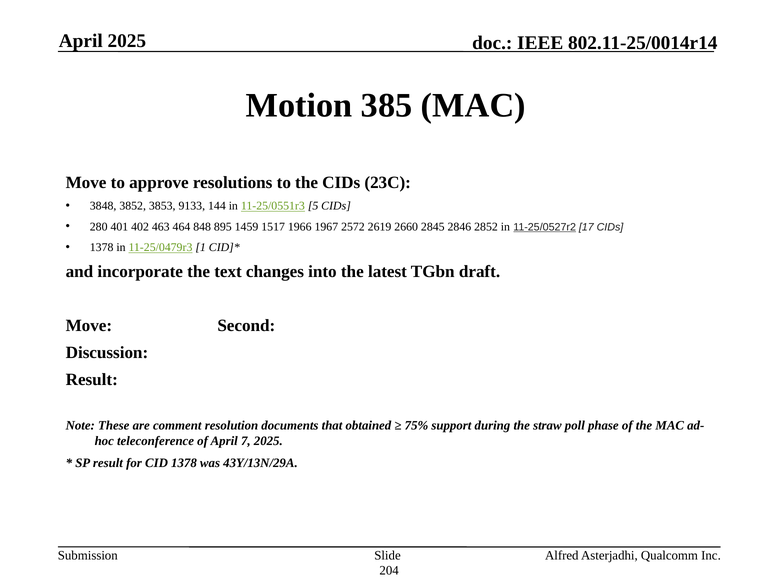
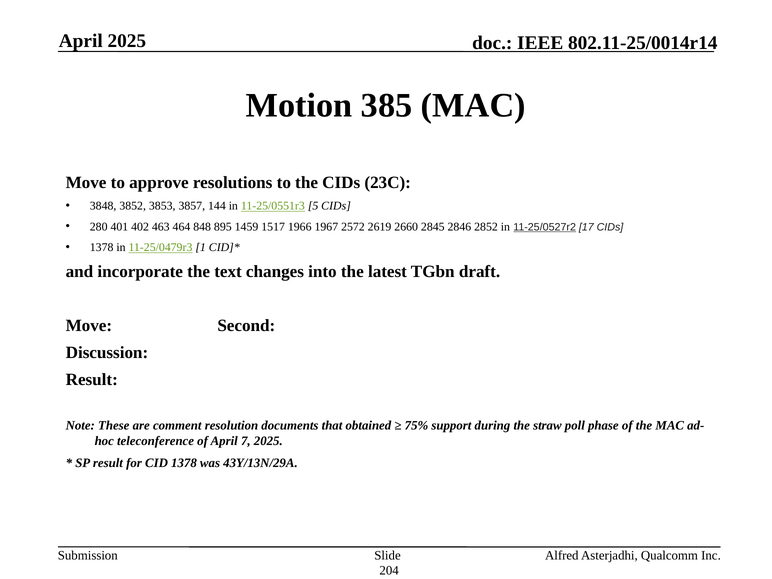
9133: 9133 -> 3857 (192, 206)
